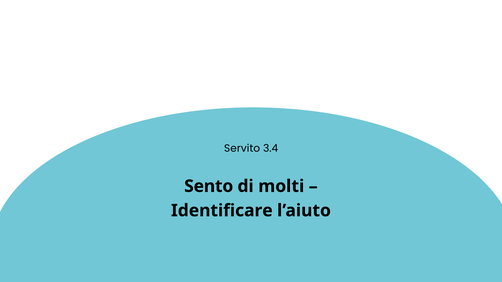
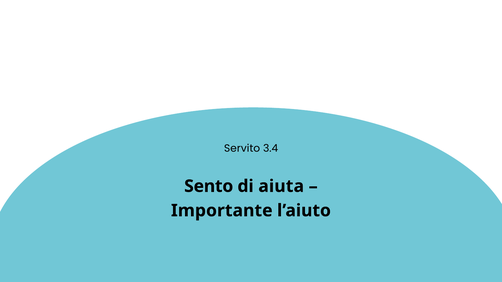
molti: molti -> aiuta (281, 186)
Identificare: Identificare -> Importante (222, 211)
